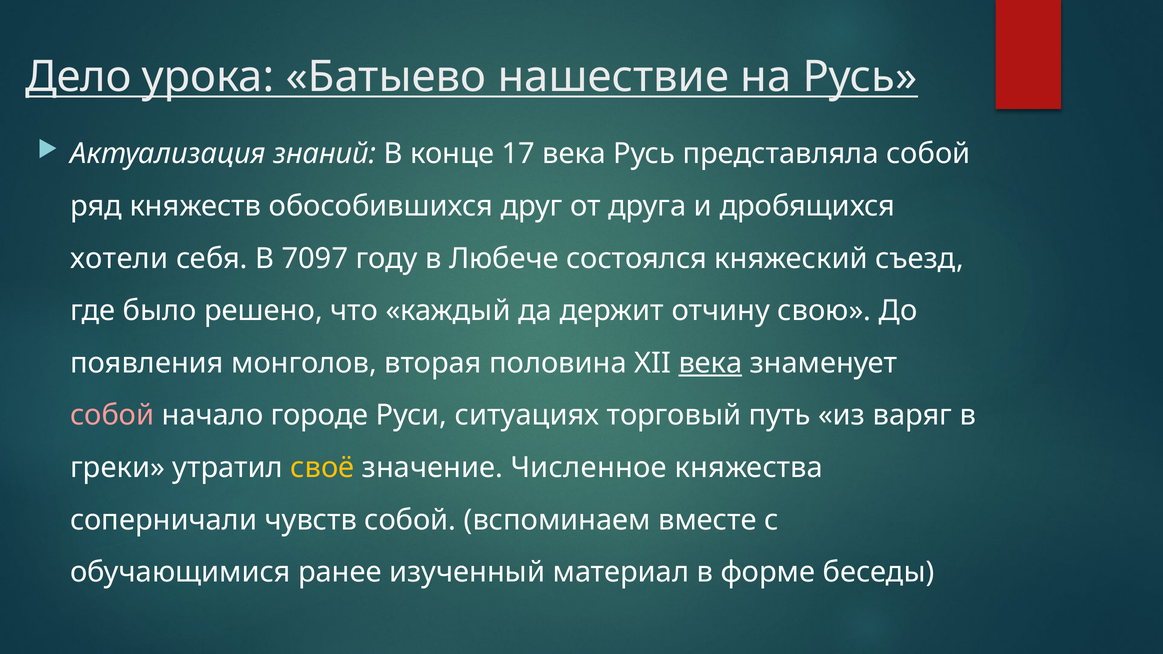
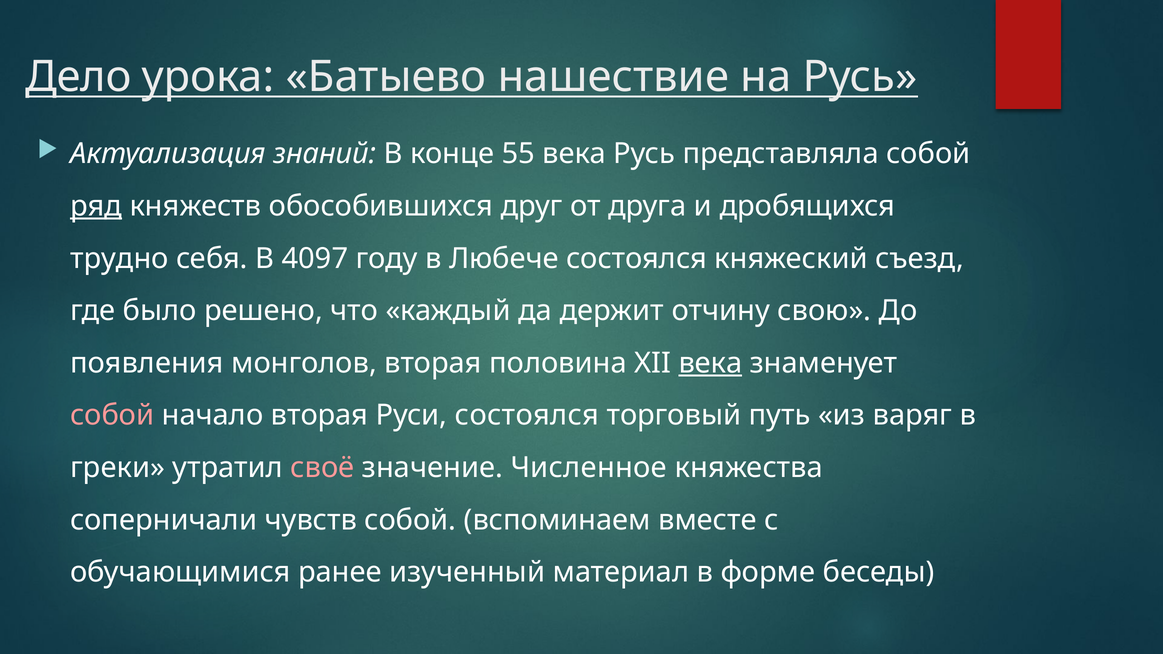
17: 17 -> 55 (518, 154)
ряд underline: none -> present (96, 206)
хотели: хотели -> трудно (119, 258)
7097: 7097 -> 4097 (315, 258)
начало городе: городе -> вторая (320, 415)
Руси ситуациях: ситуациях -> состоялся (527, 415)
своё colour: yellow -> pink (322, 468)
